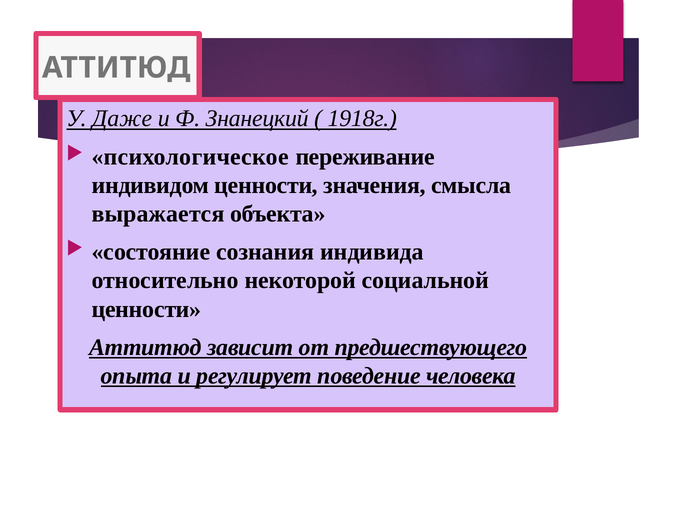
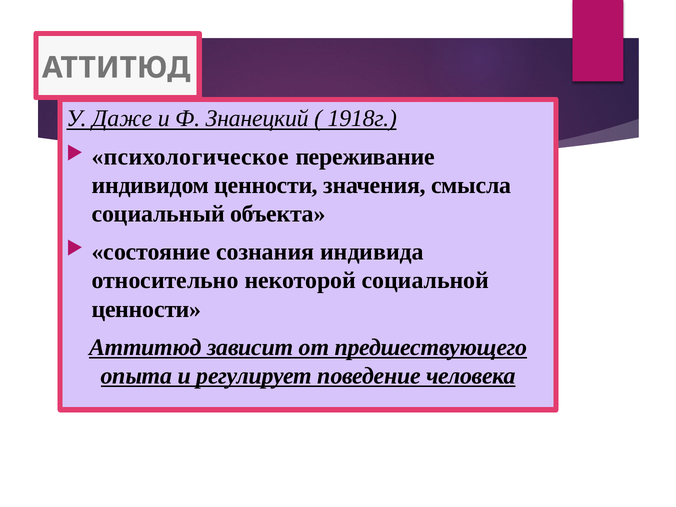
выражается: выражается -> социальный (158, 214)
